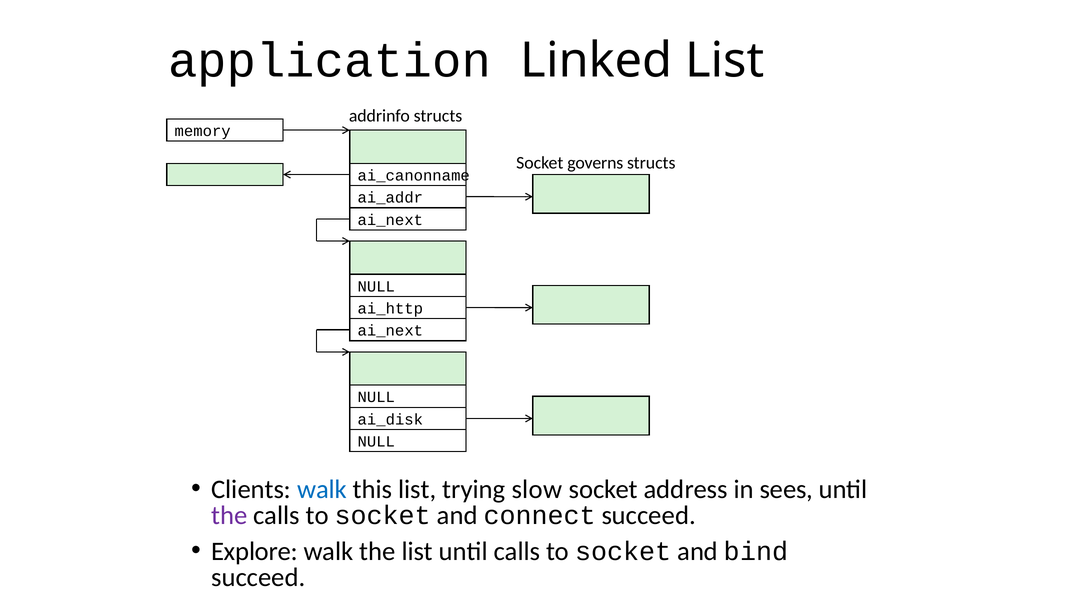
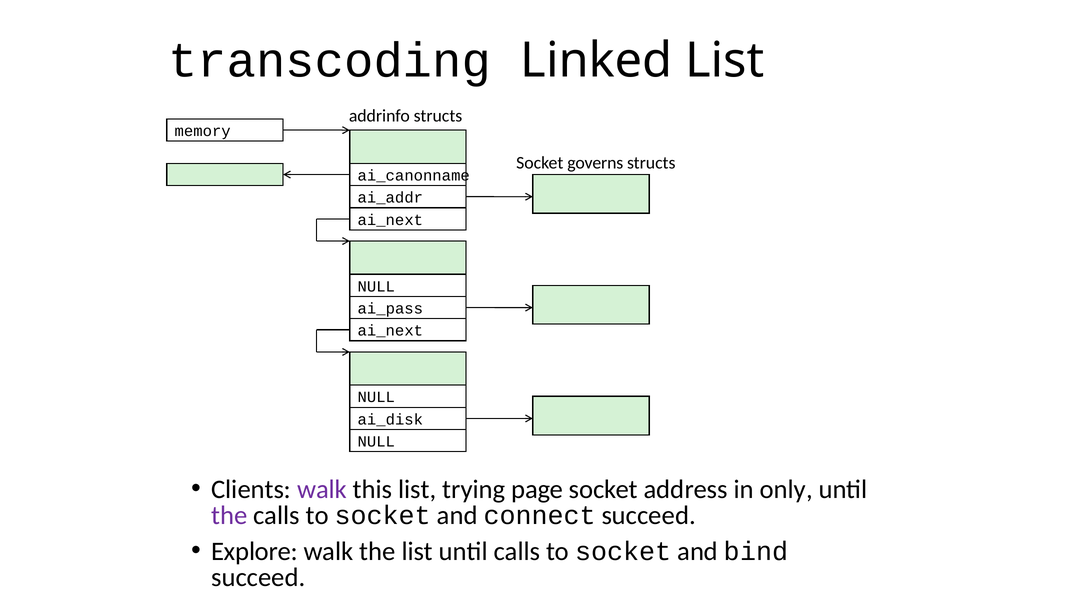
application: application -> transcoding (329, 61)
ai_http: ai_http -> ai_pass (390, 309)
walk colour: blue -> purple (322, 490)
slow: slow -> page (537, 490)
sees: sees -> only (786, 490)
